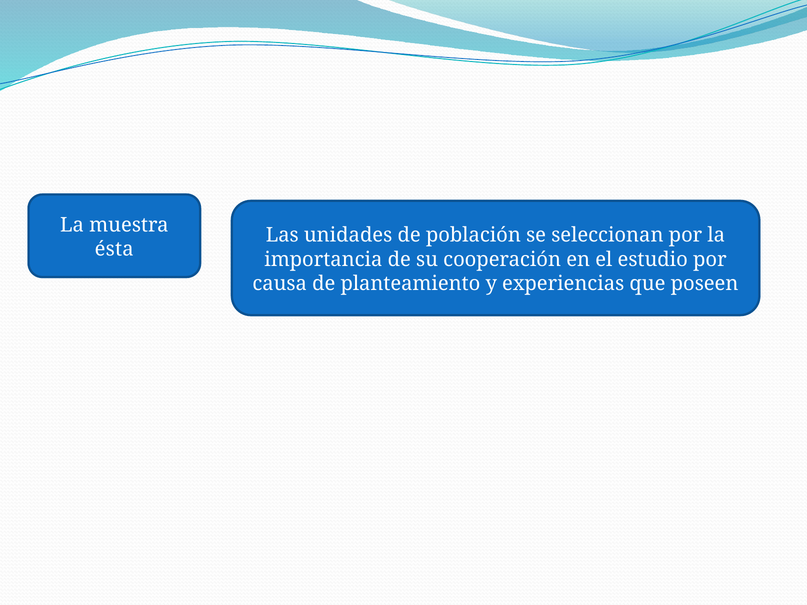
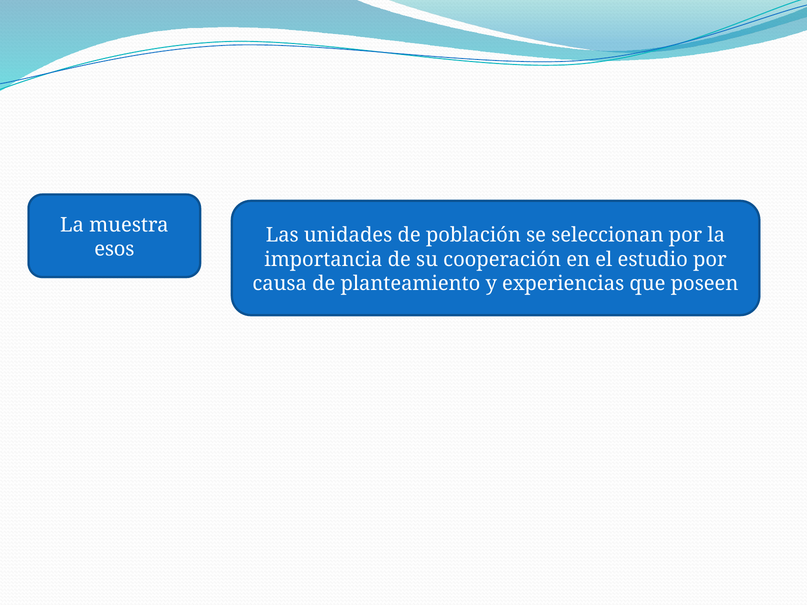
ésta: ésta -> esos (114, 249)
